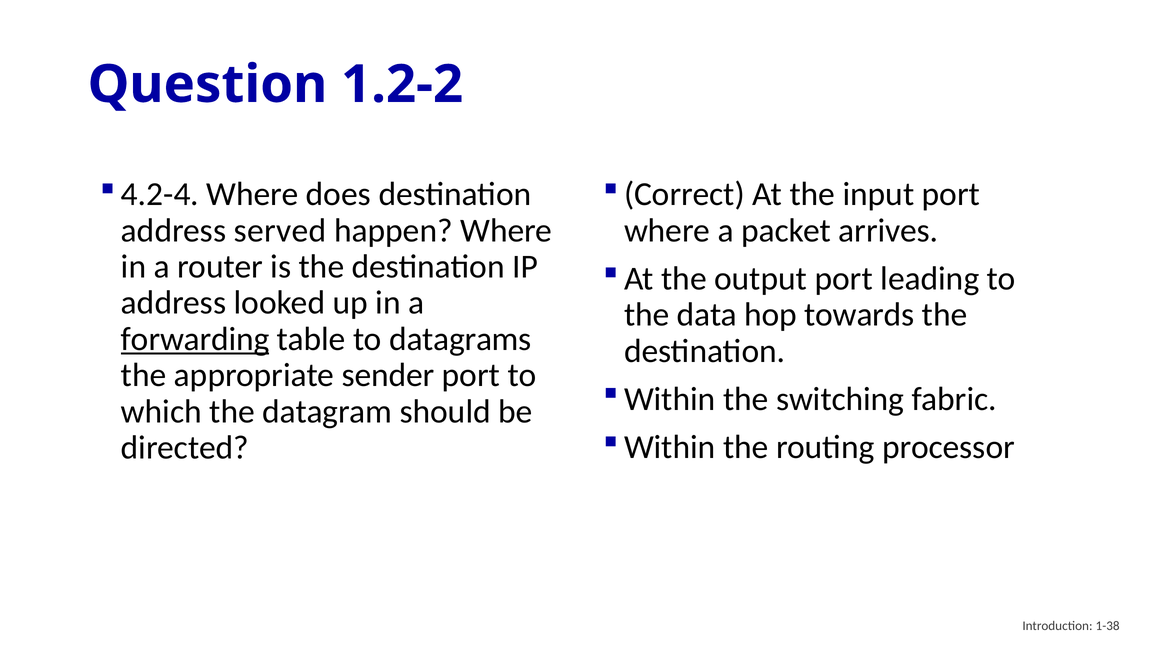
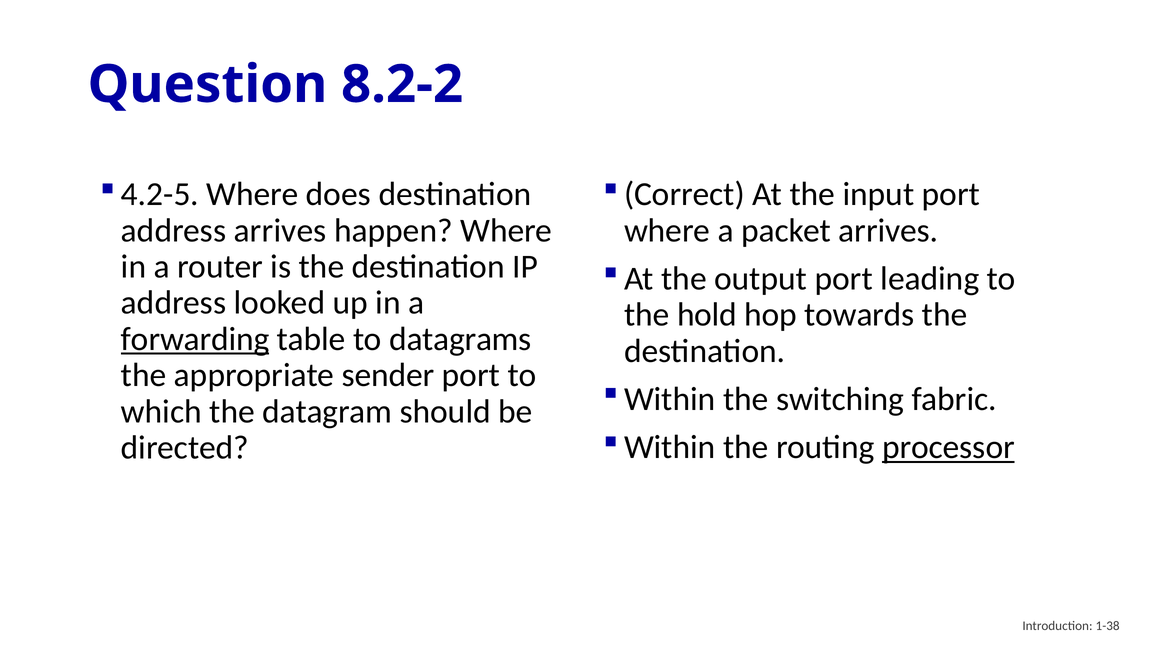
1.2-2: 1.2-2 -> 8.2-2 (402, 84)
4.2-4: 4.2-4 -> 4.2-5 (160, 194)
address served: served -> arrives (280, 231)
data: data -> hold (707, 315)
processor underline: none -> present (948, 447)
